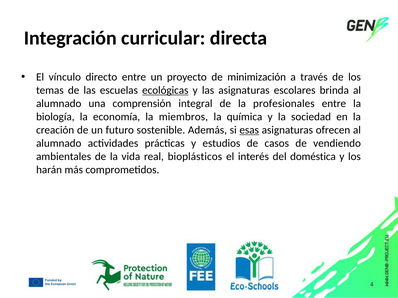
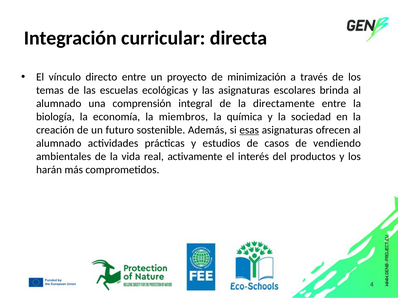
ecológicas underline: present -> none (165, 90)
profesionales: profesionales -> directamente (284, 104)
bioplásticos: bioplásticos -> activamente (195, 157)
doméstica: doméstica -> productos (313, 157)
